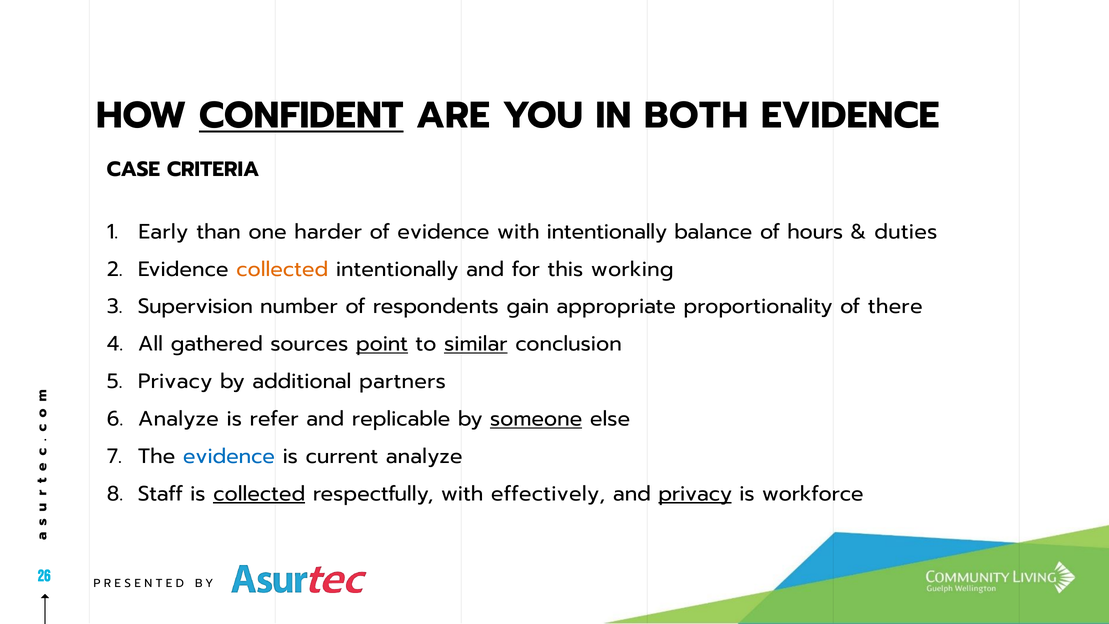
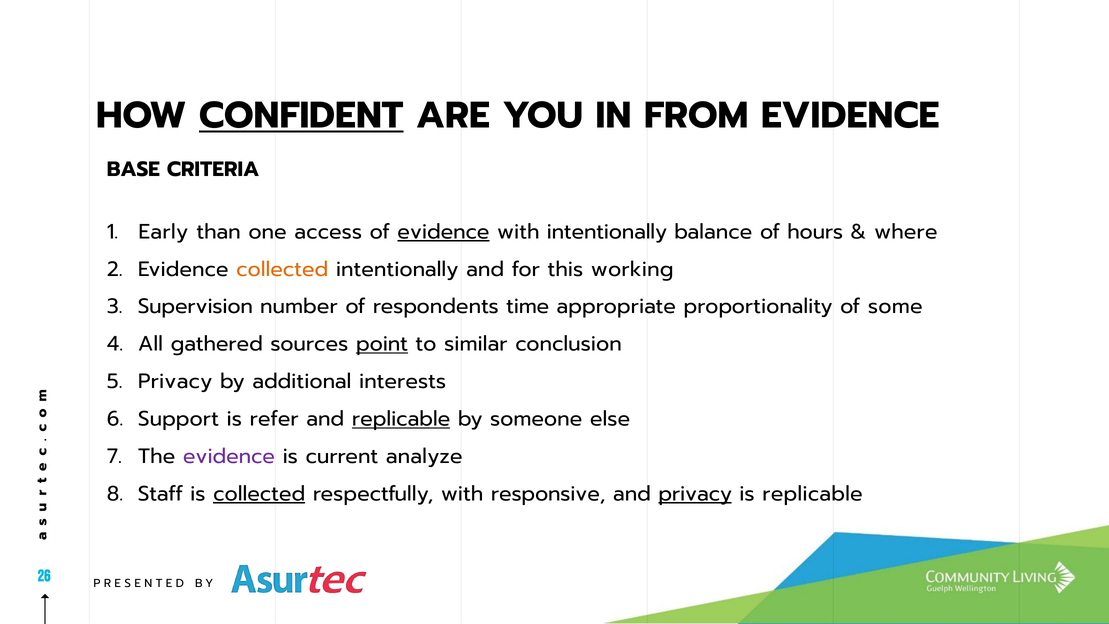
BOTH: BOTH -> FROM (696, 115)
CASE: CASE -> BASE (133, 169)
harder: harder -> access (328, 232)
evidence underline: none -> present (443, 232)
duties: duties -> where (906, 232)
gain: gain -> time (528, 307)
there: there -> some (895, 307)
similar underline: present -> none (476, 344)
partners: partners -> interests (403, 381)
Analyze: Analyze -> Support (178, 419)
replicable underline: none -> present (401, 419)
someone underline: present -> none (536, 419)
evidence colour: blue -> purple (229, 456)
effectively: effectively -> responsive (548, 494)
is workforce: workforce -> replicable (813, 494)
